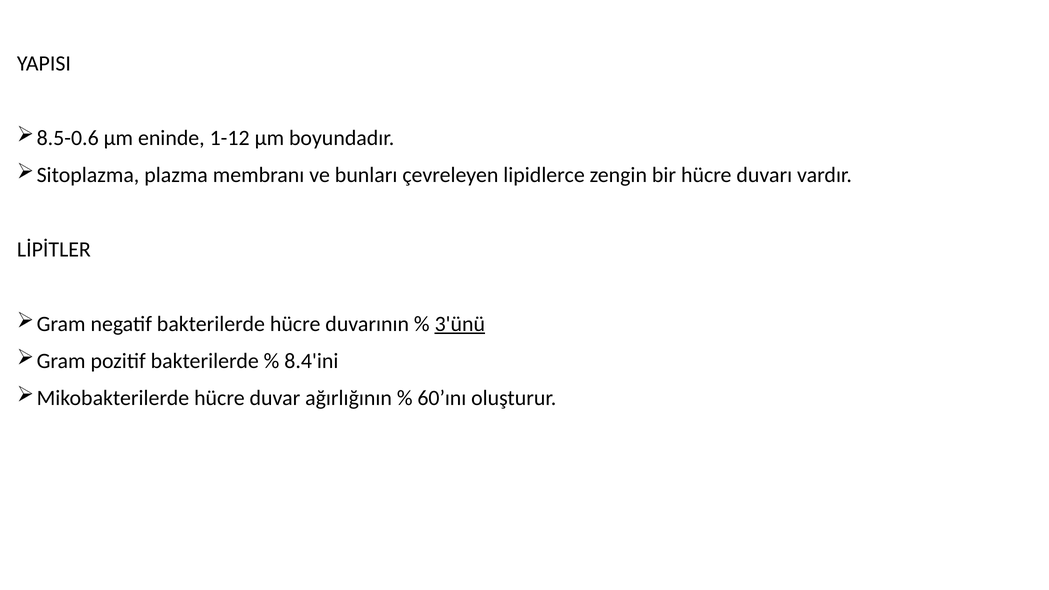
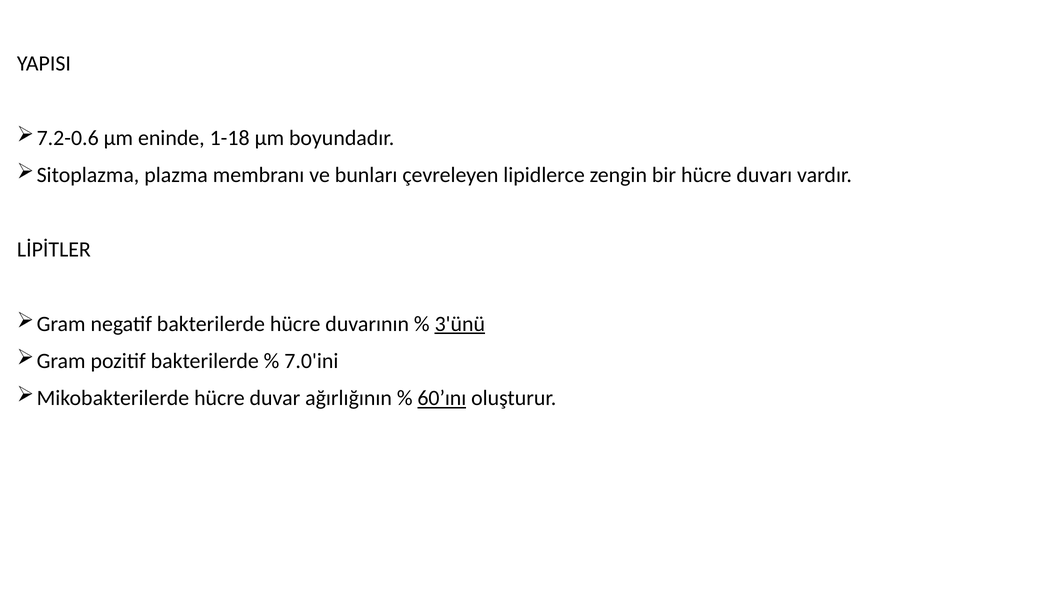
8.5-0.6: 8.5-0.6 -> 7.2-0.6 (68, 138)
1-12: 1-12 -> 1-18 (230, 138)
8.4'ini: 8.4'ini -> 7.0'ini (311, 361)
60’ını underline: none -> present (442, 398)
